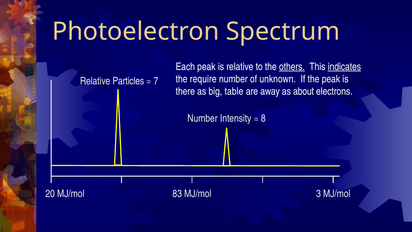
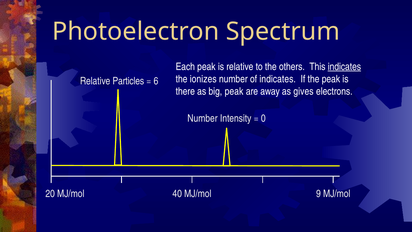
others underline: present -> none (292, 67)
require: require -> ionizes (203, 79)
of unknown: unknown -> indicates (278, 79)
7: 7 -> 6 (156, 81)
big table: table -> peak (234, 91)
about: about -> gives (303, 91)
8: 8 -> 0 (263, 118)
83: 83 -> 40 (177, 193)
3: 3 -> 9 (318, 193)
